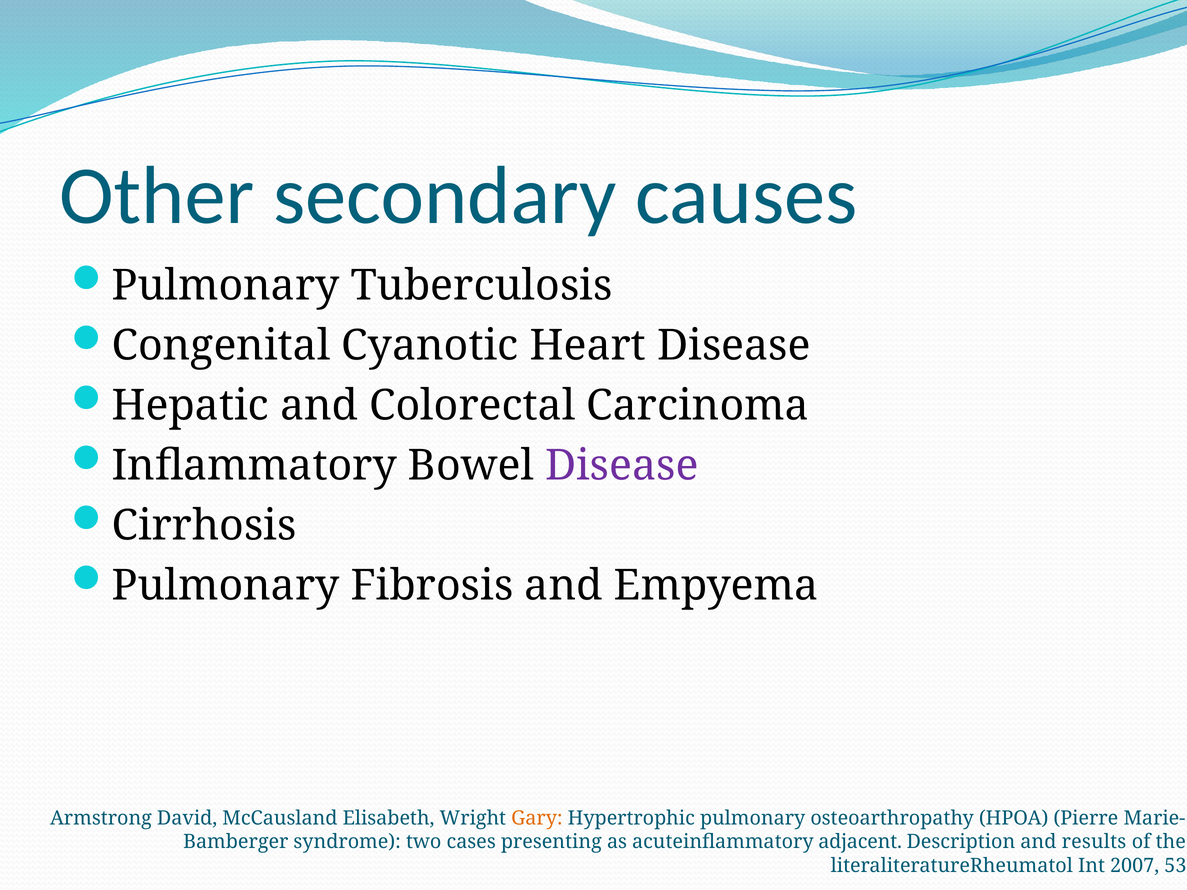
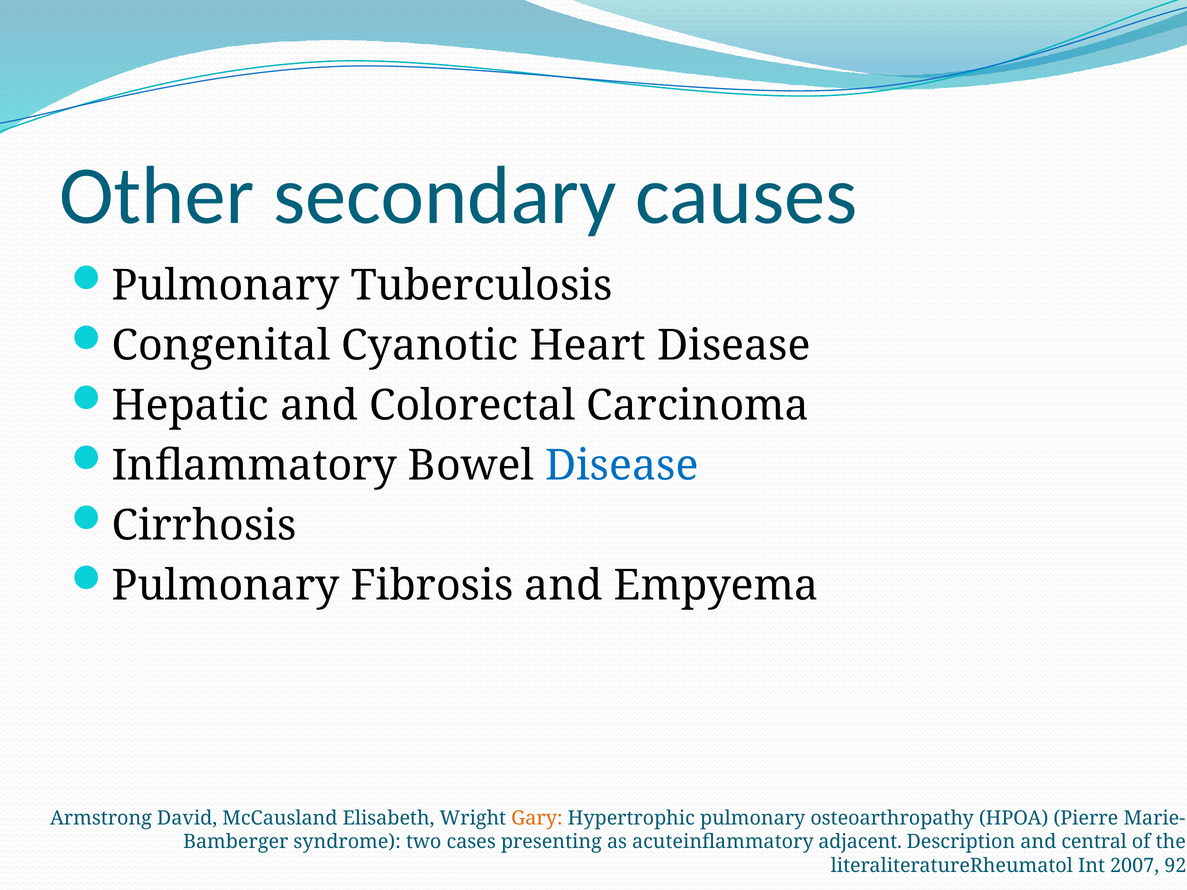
Disease colour: purple -> blue (622, 466)
results: results -> central (1094, 842)
53: 53 -> 92 (1175, 866)
